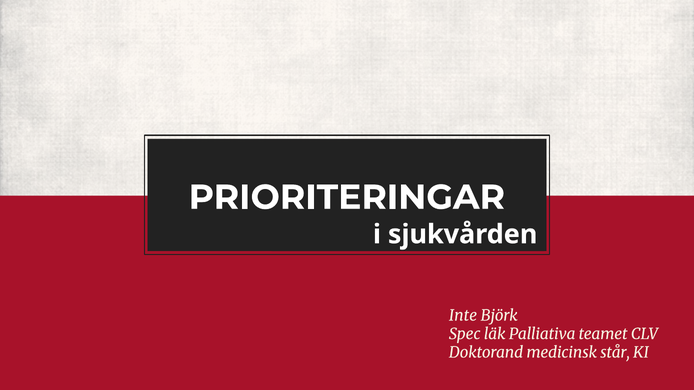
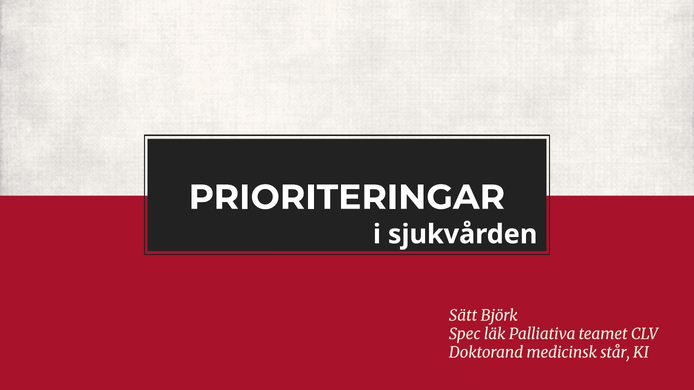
Inte: Inte -> Sätt (463, 316)
